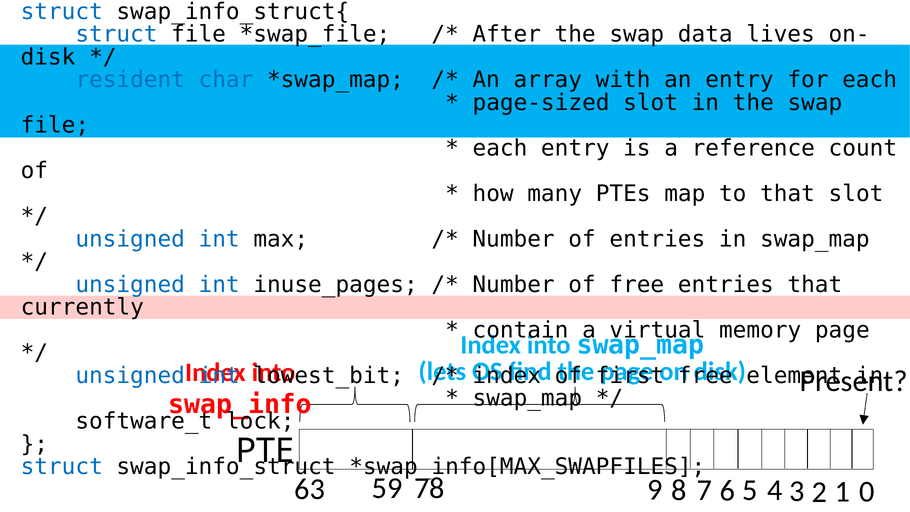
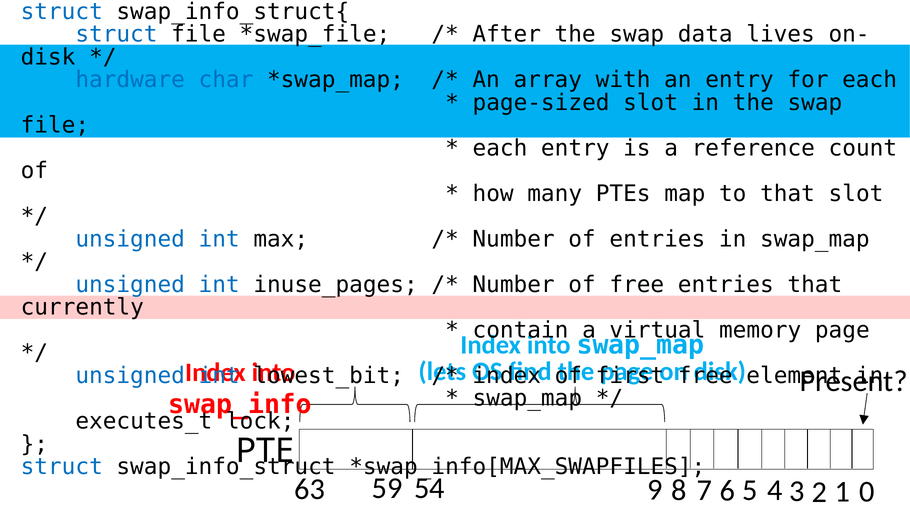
resident: resident -> hardware (130, 80)
software_t: software_t -> executes_t (144, 421)
78: 78 -> 54 (429, 488)
